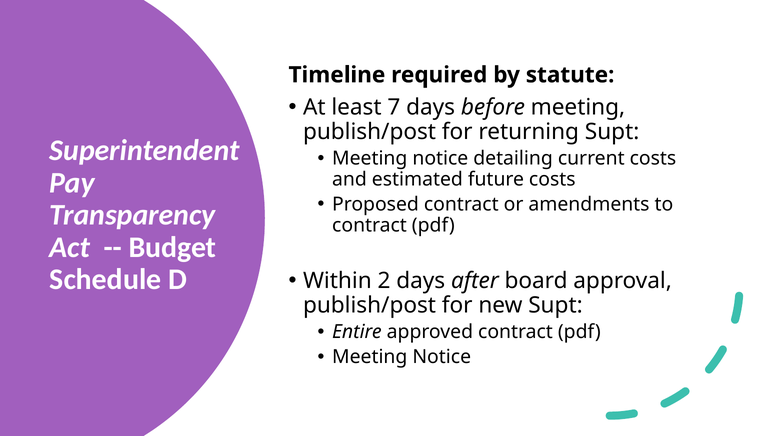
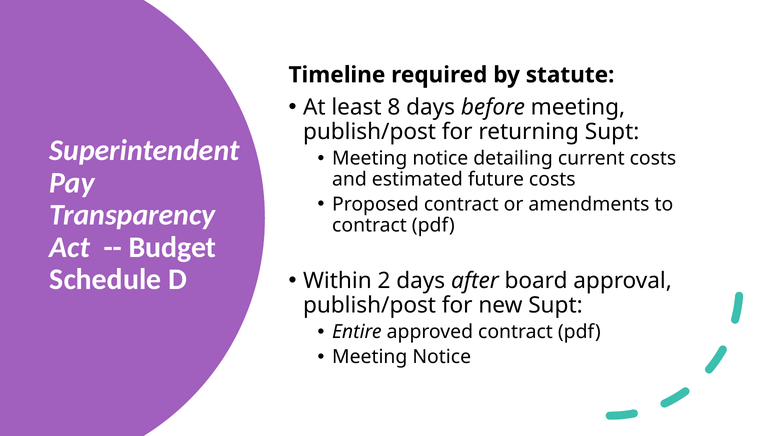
7: 7 -> 8 (394, 107)
